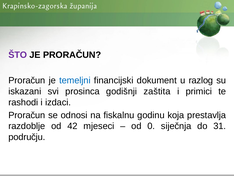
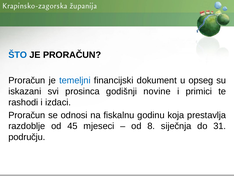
ŠTO colour: purple -> blue (18, 55)
razlog: razlog -> opseg (201, 80)
zaštita: zaštita -> novine (157, 91)
42: 42 -> 45 (72, 126)
0: 0 -> 8 (151, 126)
